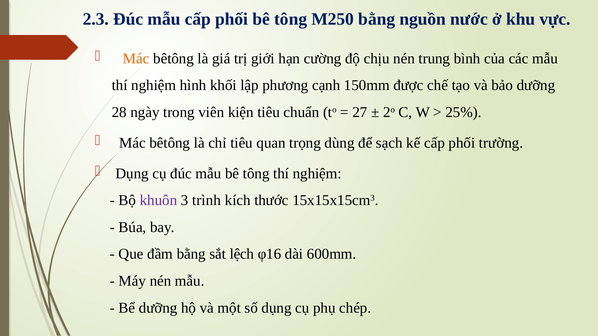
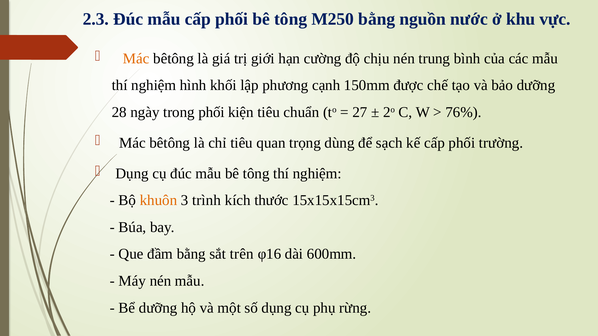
trong viên: viên -> phối (211, 112)
25%: 25% -> 76% (464, 112)
khuôn colour: purple -> orange (158, 201)
lệch: lệch -> trên (242, 254)
chép: chép -> rừng (355, 308)
